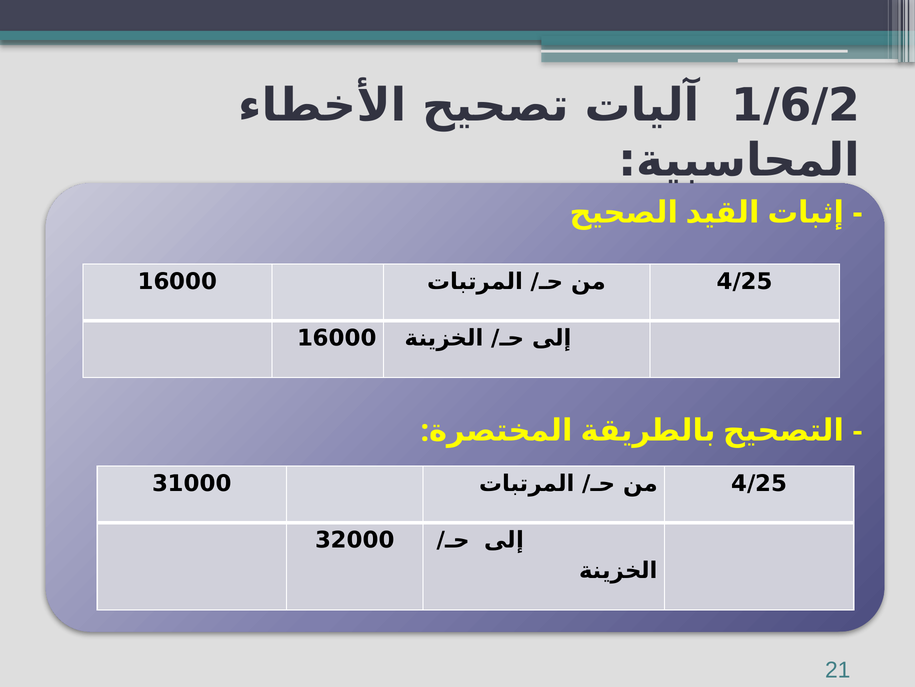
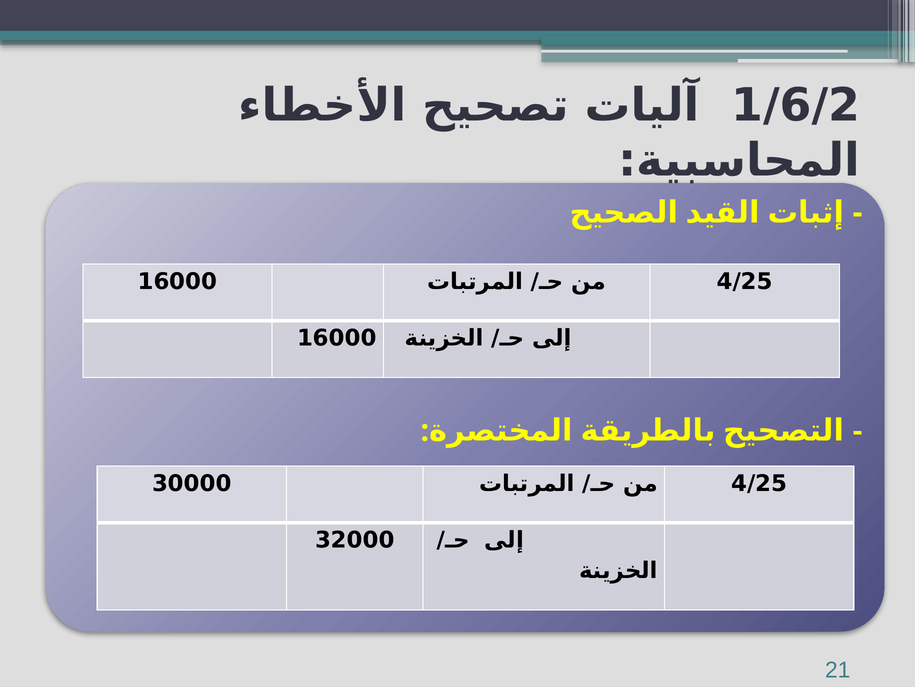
31000: 31000 -> 30000 (192, 483)
